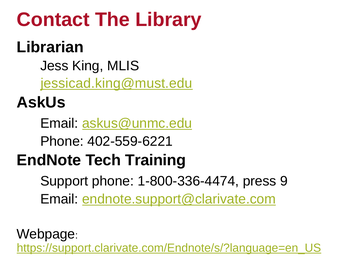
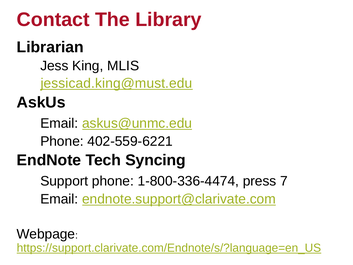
Training: Training -> Syncing (155, 160)
9: 9 -> 7 (284, 181)
